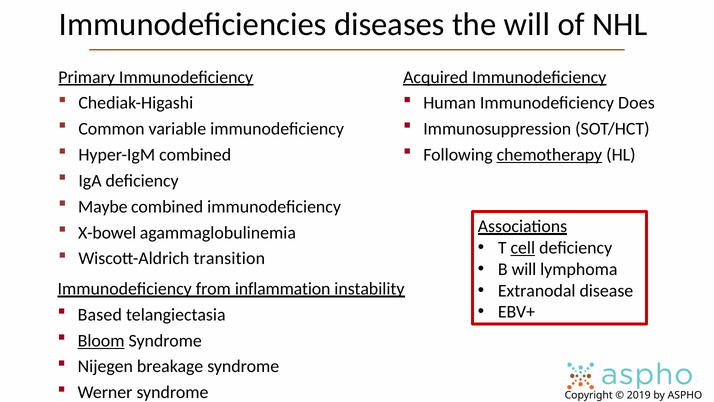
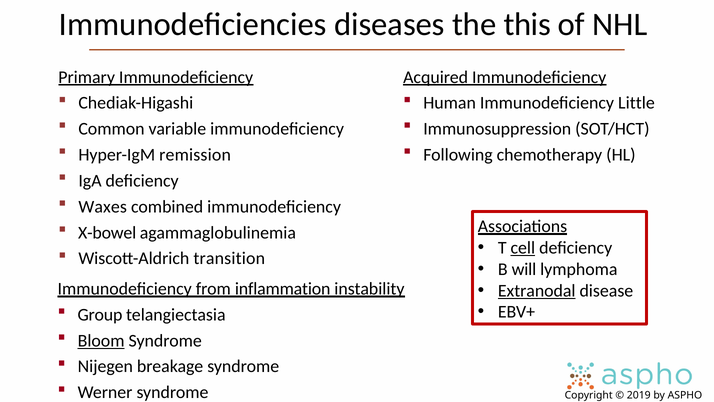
the will: will -> this (527, 25)
Does: Does -> Little (636, 103)
chemotherapy underline: present -> none (549, 155)
Hyper-IgM combined: combined -> remission (195, 155)
Maybe: Maybe -> Waxes (103, 207)
Extranodal underline: none -> present (537, 290)
Based: Based -> Group (100, 314)
